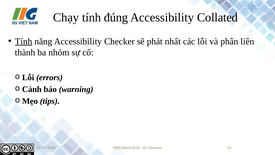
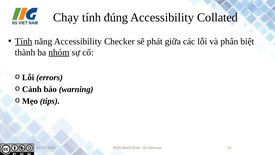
nhất: nhất -> giữa (173, 41)
liên: liên -> biệt (247, 41)
nhóm underline: none -> present (59, 52)
